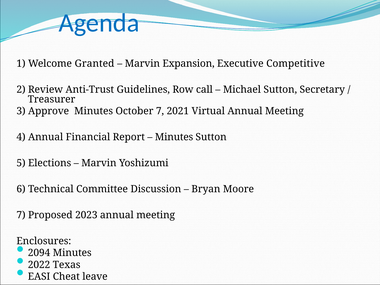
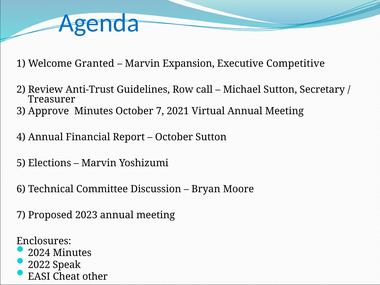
Minutes: Minutes -> October (174, 137)
2094: 2094 -> 2024 (39, 253)
Texas: Texas -> Speak (67, 265)
leave: leave -> other (95, 277)
